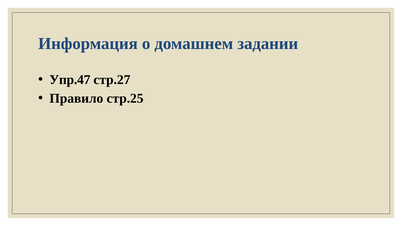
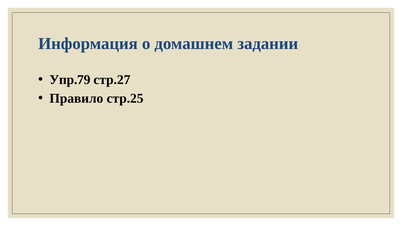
Упр.47: Упр.47 -> Упр.79 (70, 80)
